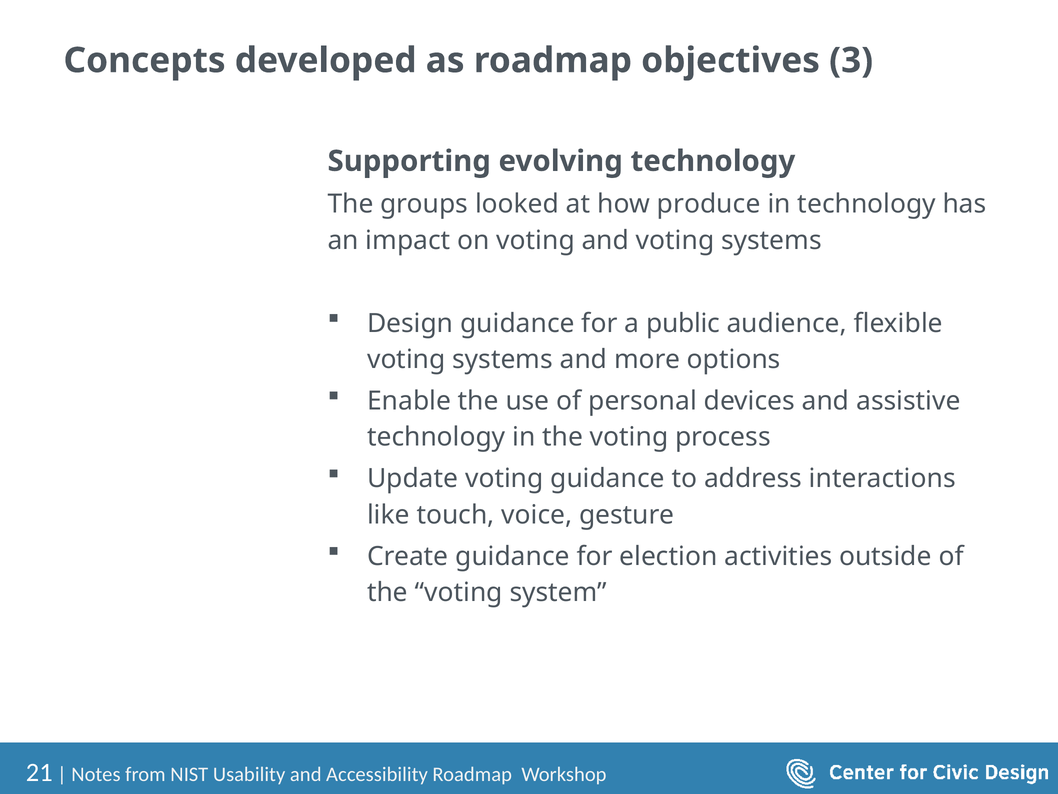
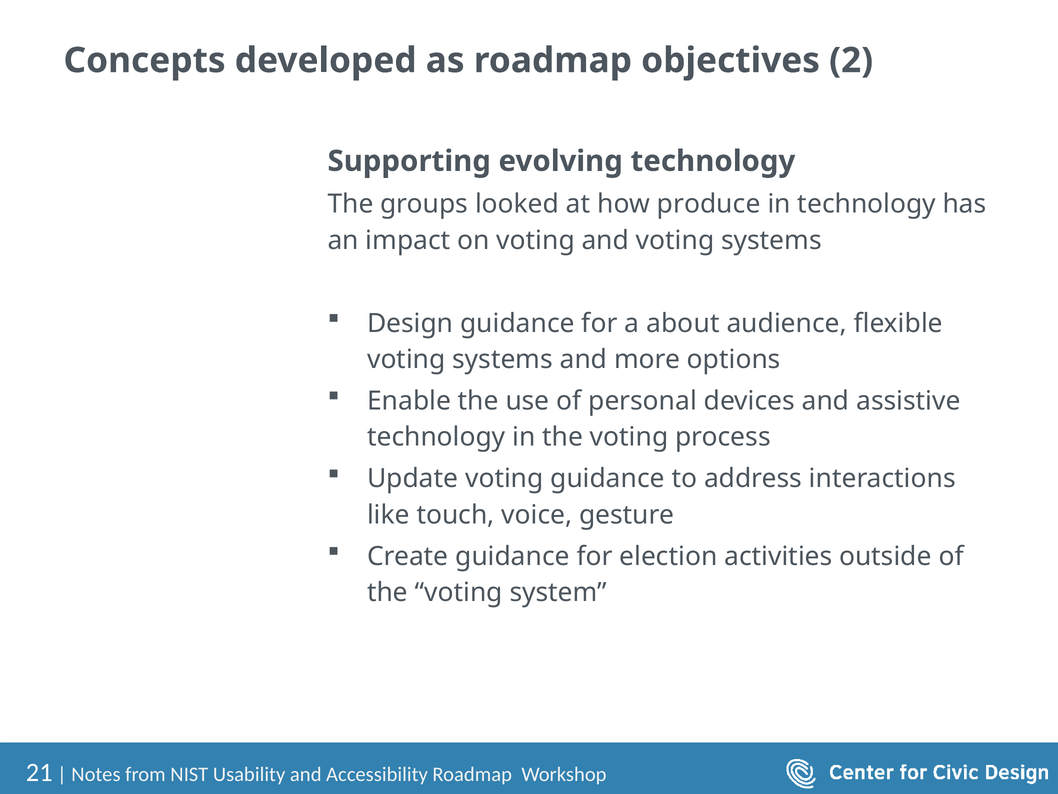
3: 3 -> 2 (851, 60)
public: public -> about (683, 323)
